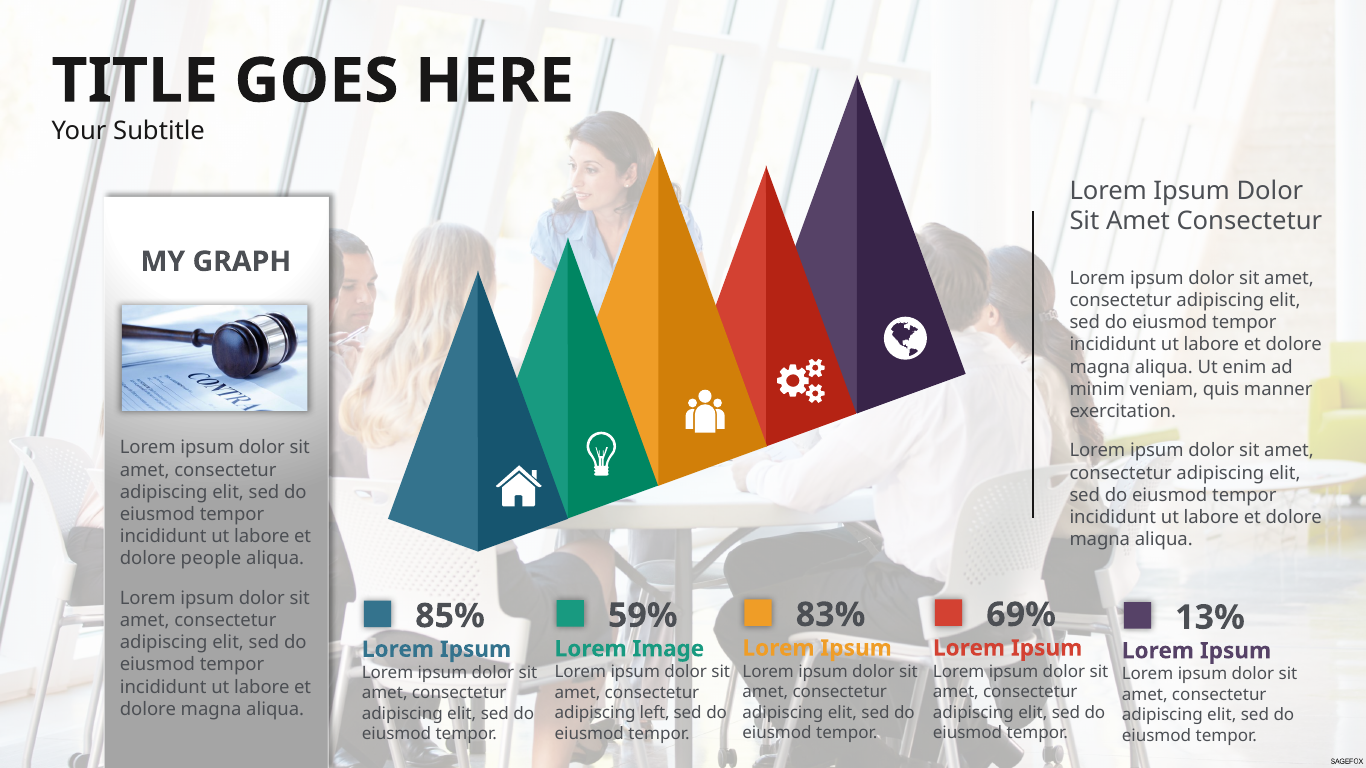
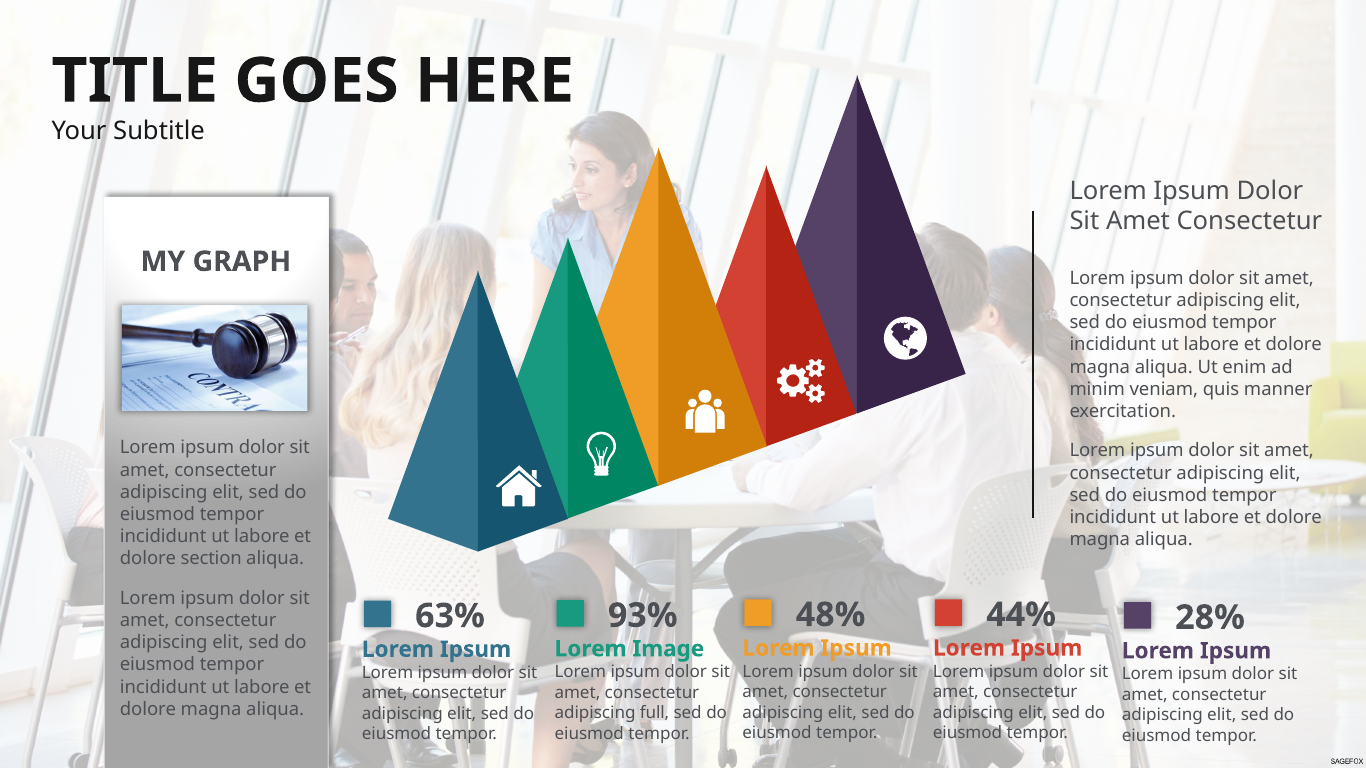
people: people -> section (211, 559)
69%: 69% -> 44% (1021, 615)
83%: 83% -> 48% (831, 615)
59%: 59% -> 93% (643, 616)
85%: 85% -> 63% (450, 616)
13%: 13% -> 28% (1210, 618)
left: left -> full (655, 714)
